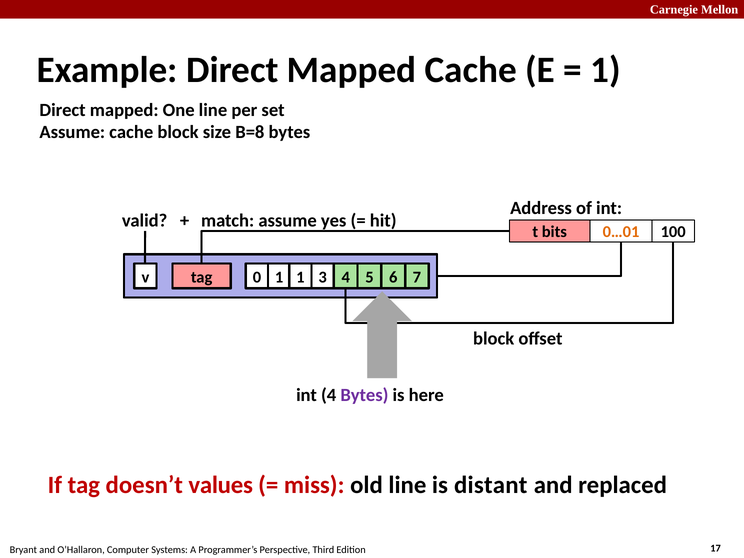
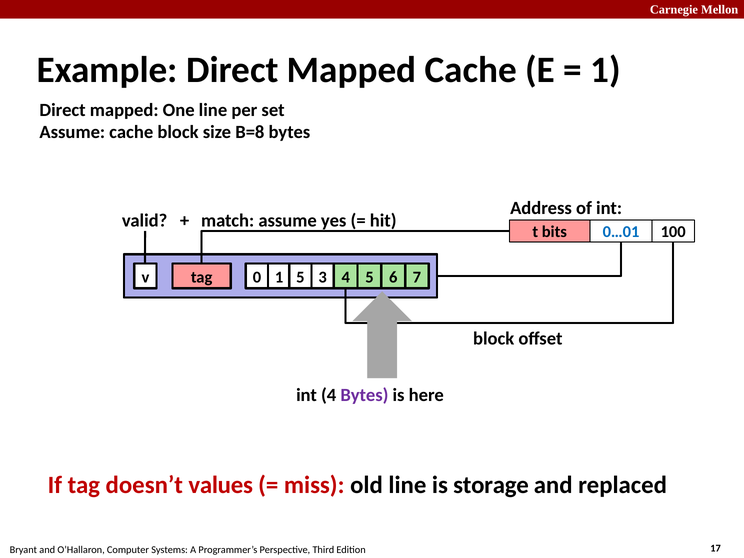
0…01 colour: orange -> blue (621, 232)
1 1: 1 -> 5 (300, 277)
distant: distant -> storage (491, 485)
